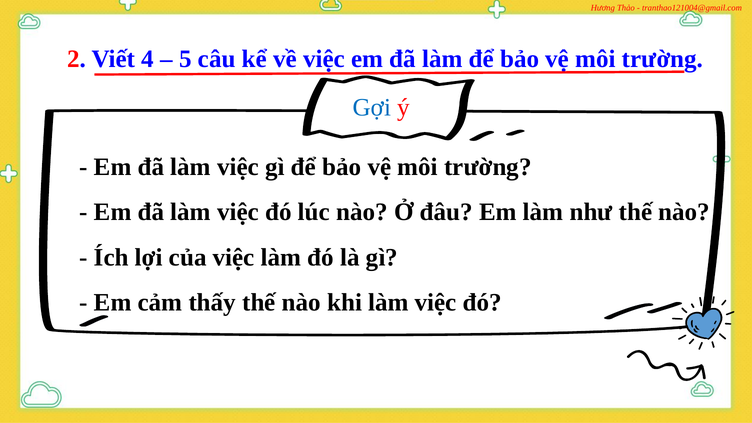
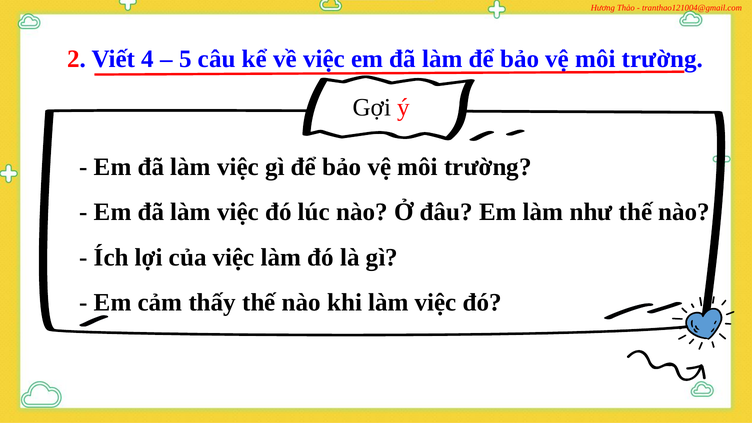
Gợi colour: blue -> black (372, 107)
